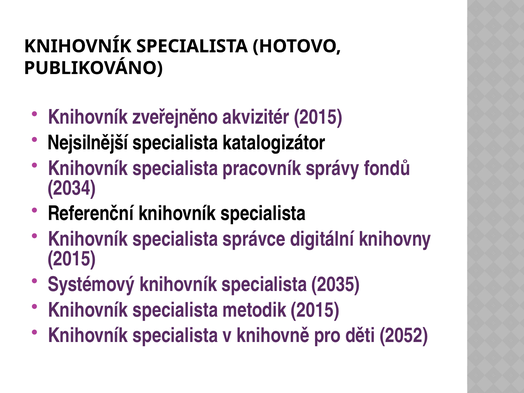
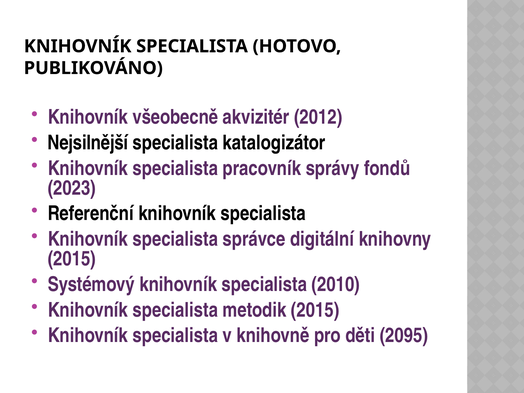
zveřejněno: zveřejněno -> všeobecně (175, 117)
akvizitér 2015: 2015 -> 2012 (318, 117)
2034: 2034 -> 2023 (72, 188)
2035: 2035 -> 2010 (336, 284)
2052: 2052 -> 2095 (404, 336)
